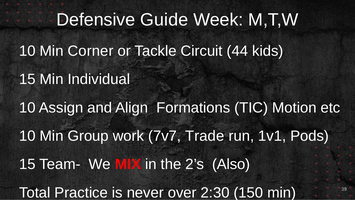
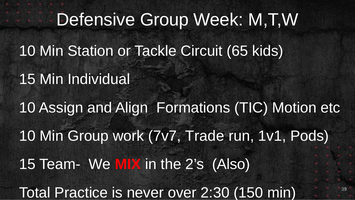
Defensive Guide: Guide -> Group (164, 20)
Corner: Corner -> Station (91, 51)
44: 44 -> 65 (237, 51)
